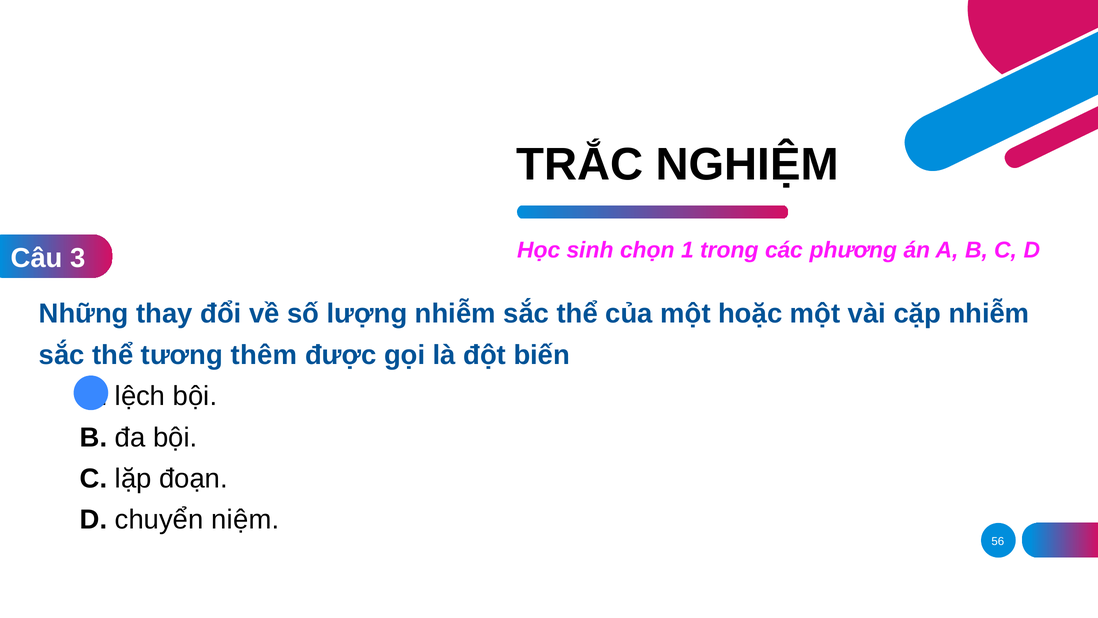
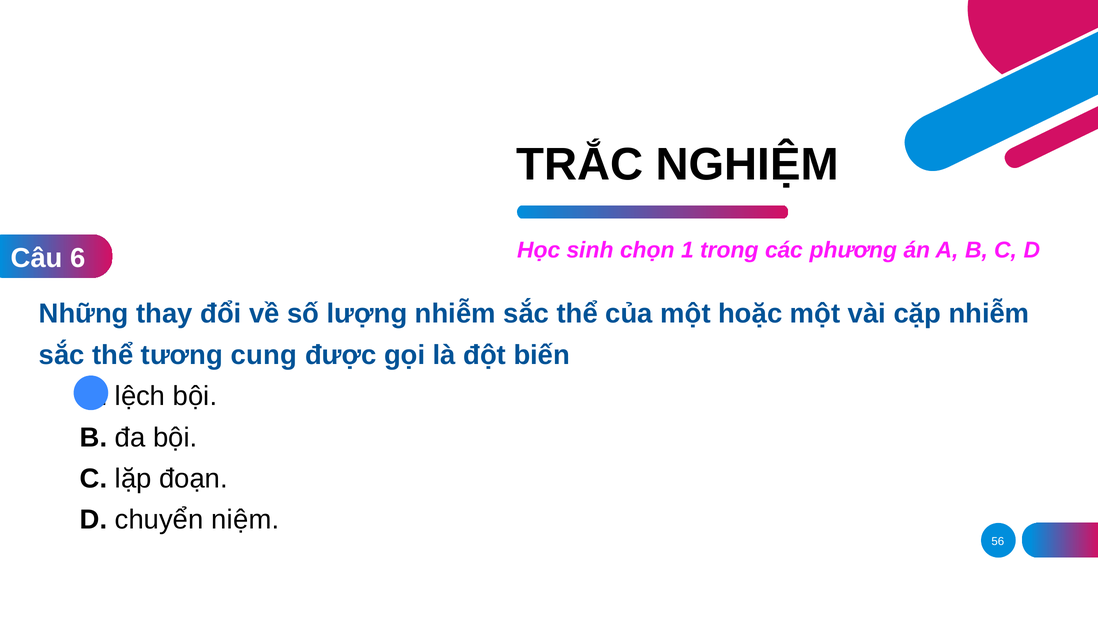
3: 3 -> 6 (78, 258)
thêm: thêm -> cung (264, 355)
